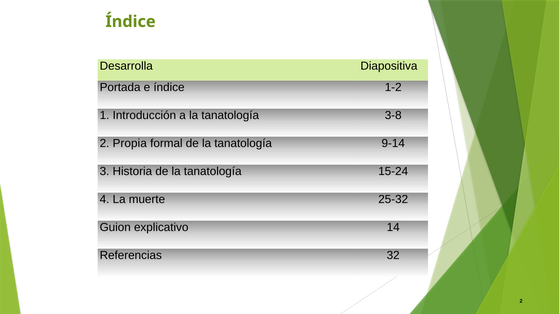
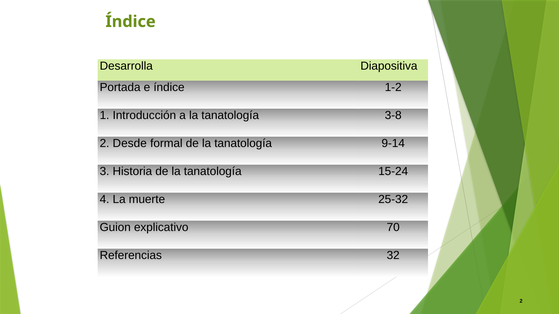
Propia: Propia -> Desde (130, 144)
14: 14 -> 70 (393, 228)
